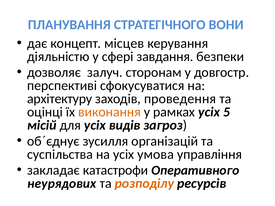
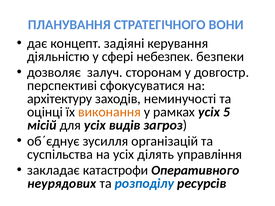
місцев: місцев -> задіяні (124, 43)
завдання: завдання -> небезпек (165, 57)
проведення: проведення -> неминучості (180, 99)
умова: умова -> ділять (156, 154)
розподілу colour: orange -> blue (144, 184)
